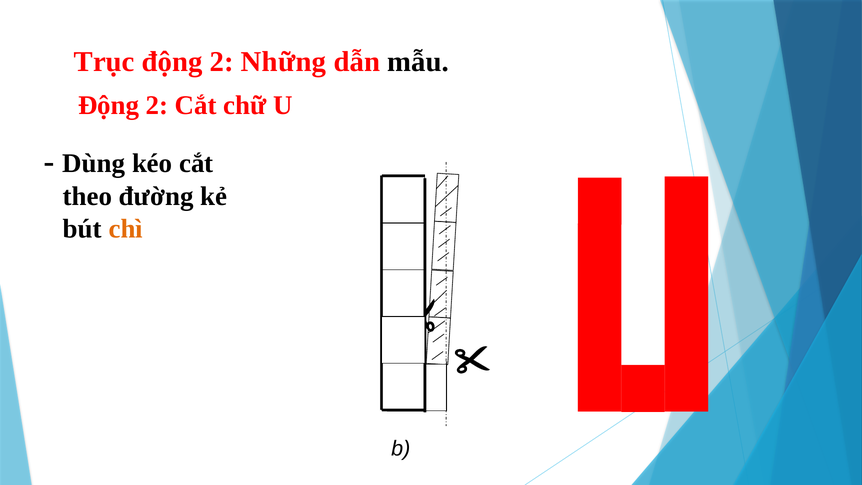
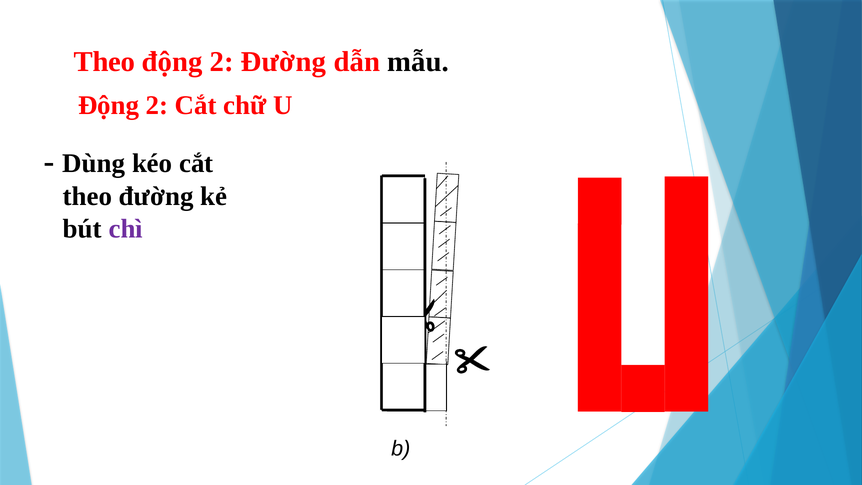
Trục: Trục -> Theo (104, 62)
2 Những: Những -> Đường (284, 62)
chì colour: orange -> purple (126, 229)
